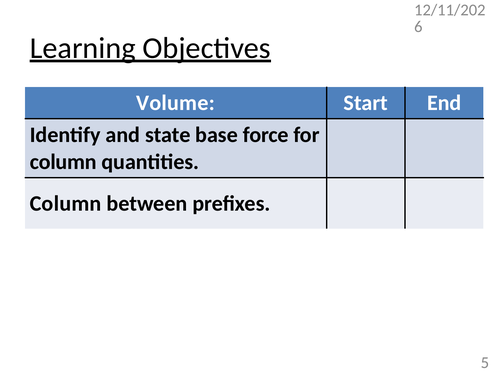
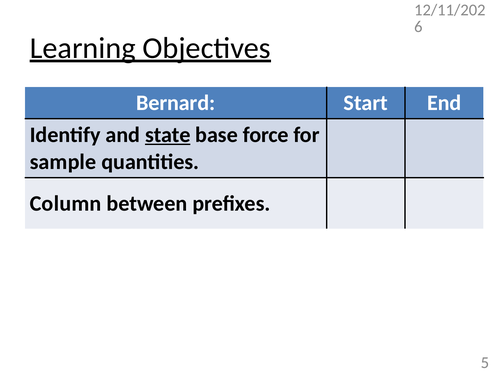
Volume: Volume -> Bernard (176, 103)
state underline: none -> present (168, 135)
column: column -> sample (63, 162)
